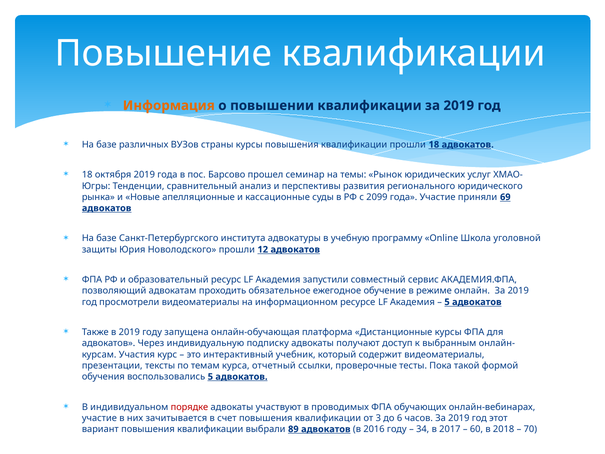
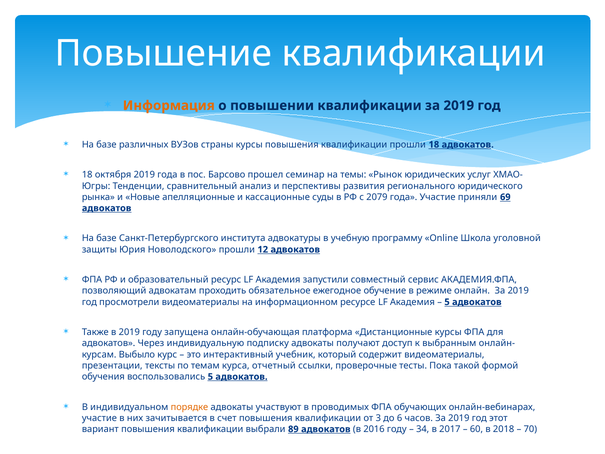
2099: 2099 -> 2079 (377, 197)
Участия: Участия -> Выбыло (137, 354)
порядке colour: red -> orange (189, 407)
